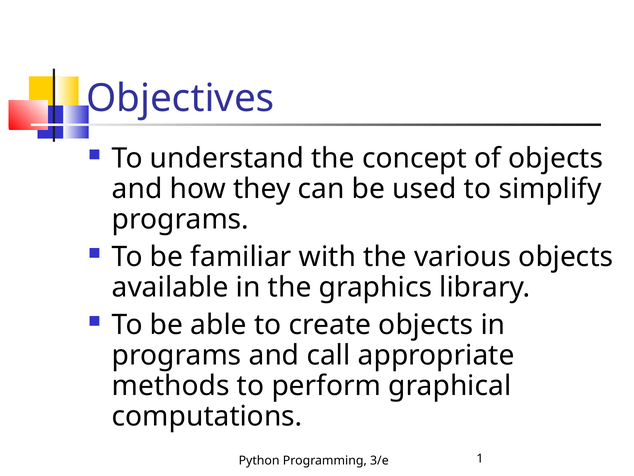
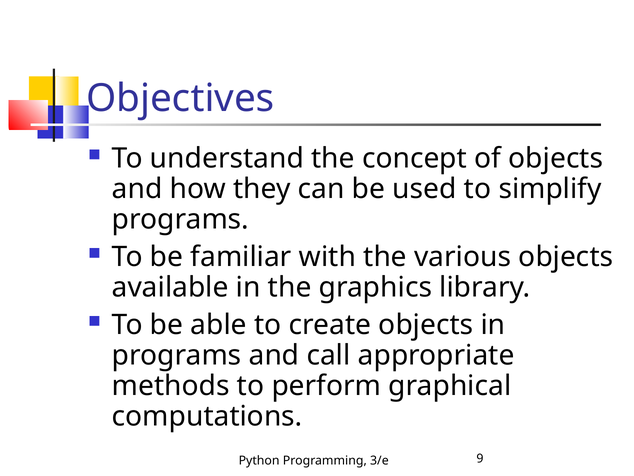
1: 1 -> 9 (480, 458)
